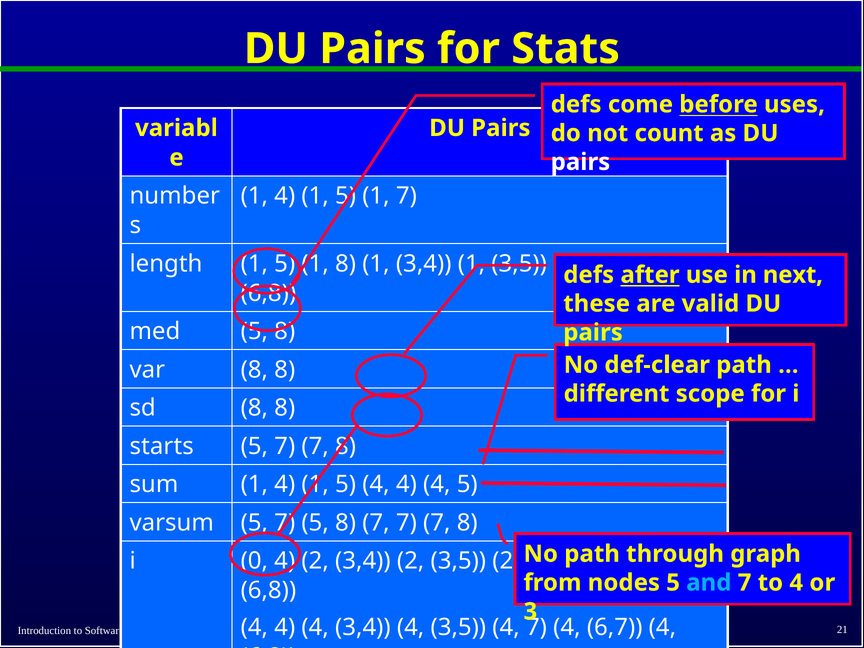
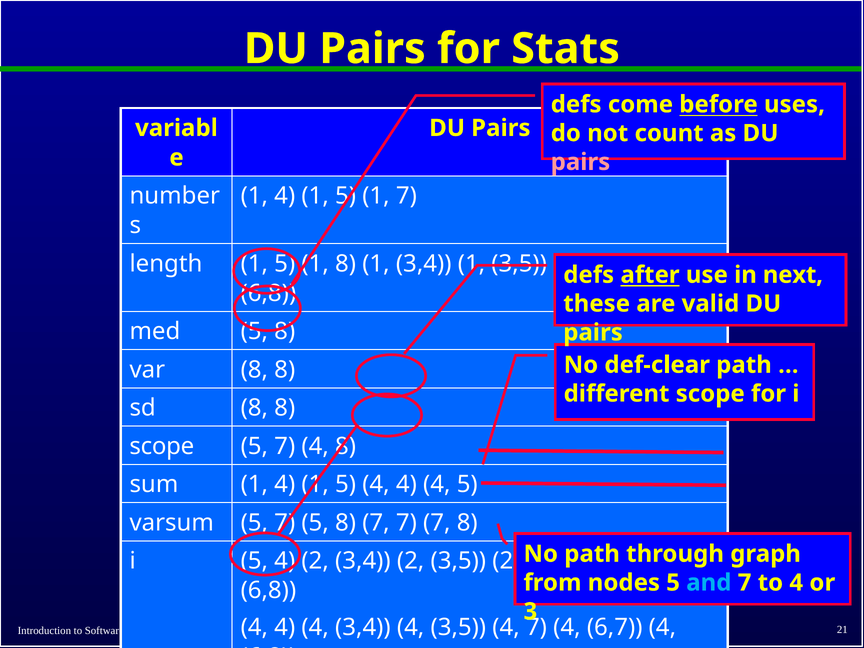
pairs colour: white -> pink (580, 162)
starts: starts -> scope (162, 446)
5 7 7: 7 -> 4 (315, 446)
i 0: 0 -> 5 (254, 561)
